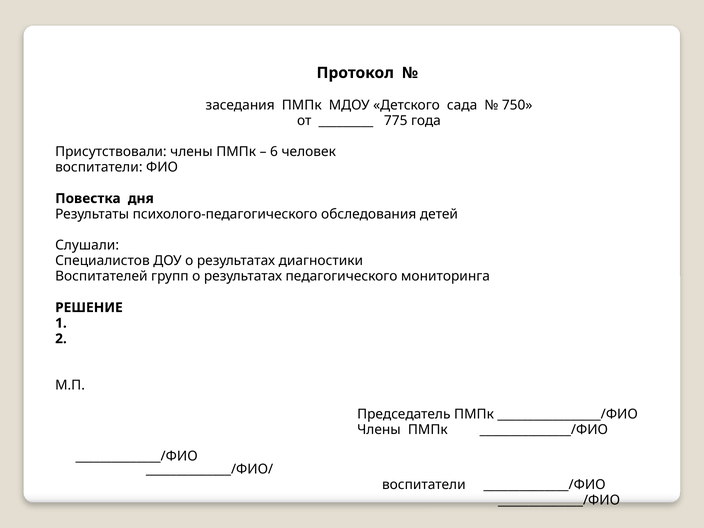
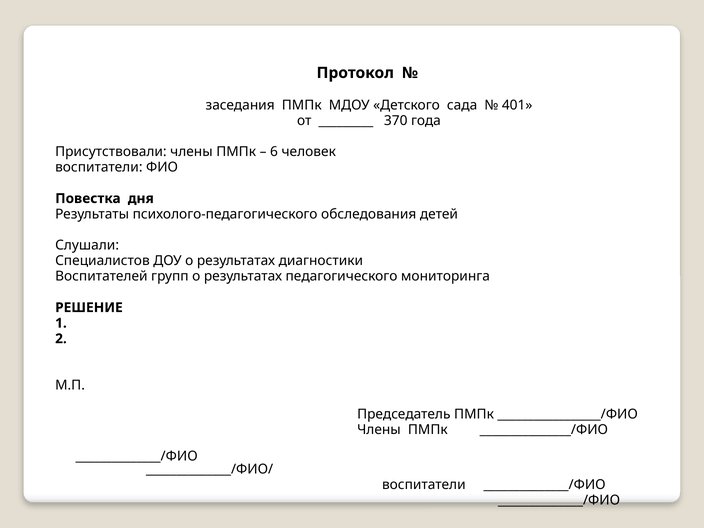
750: 750 -> 401 (517, 105)
775: 775 -> 370 (396, 121)
